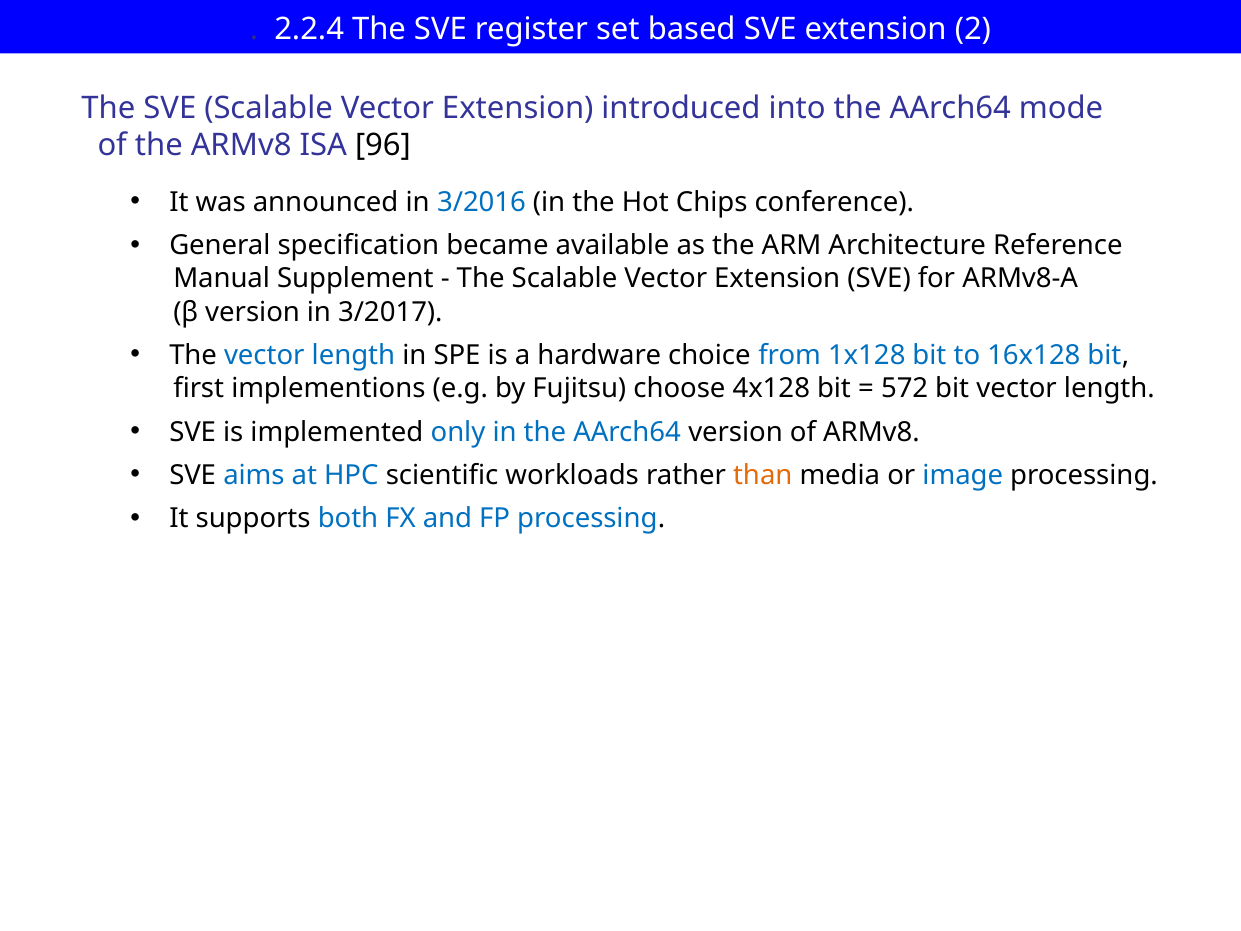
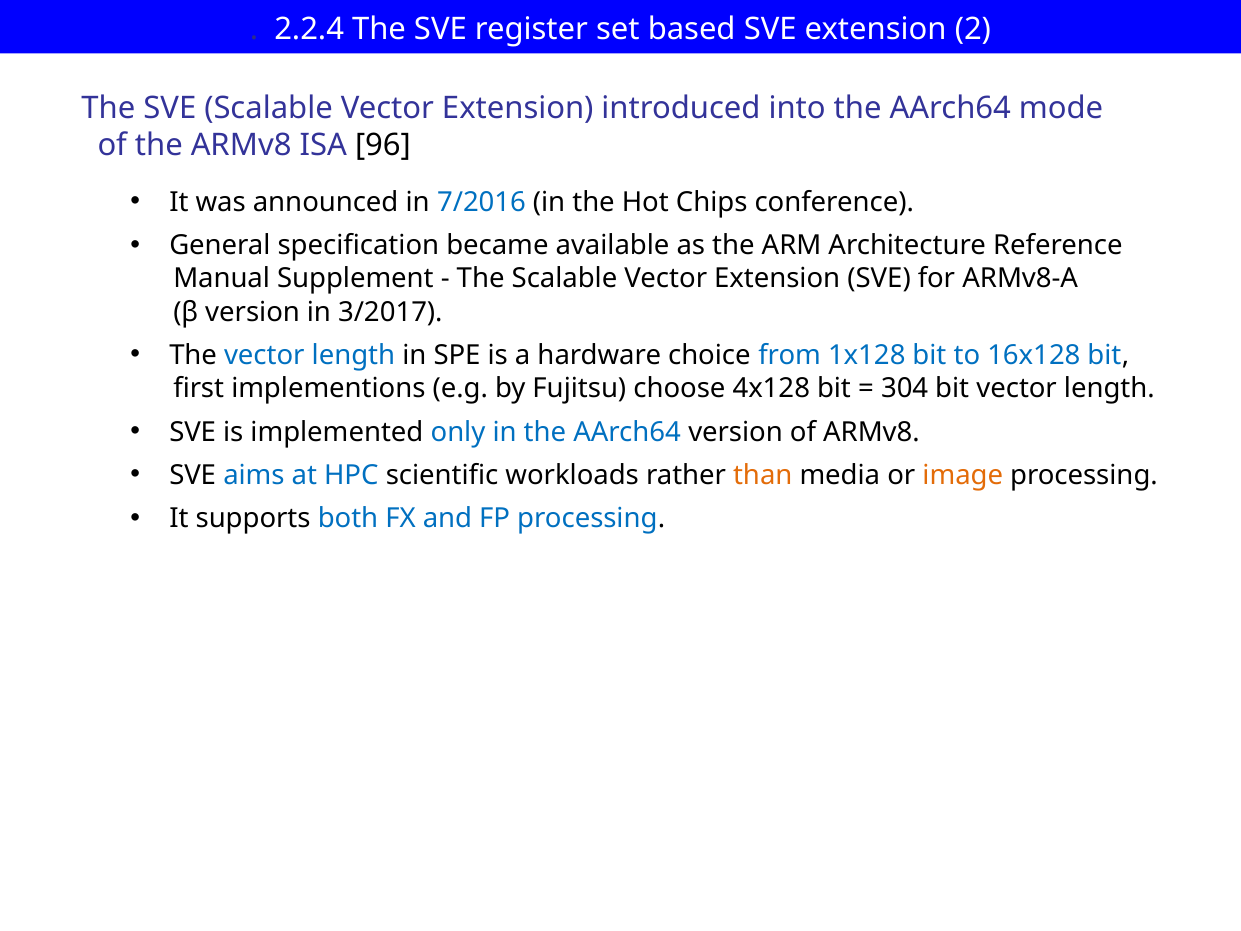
3/2016: 3/2016 -> 7/2016 (482, 202)
572: 572 -> 304 (905, 388)
image colour: blue -> orange (963, 475)
